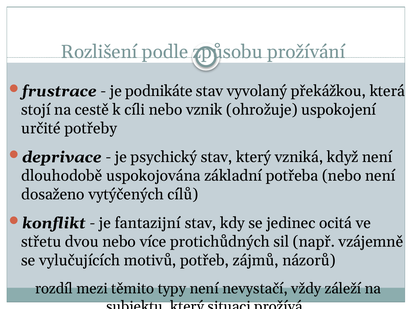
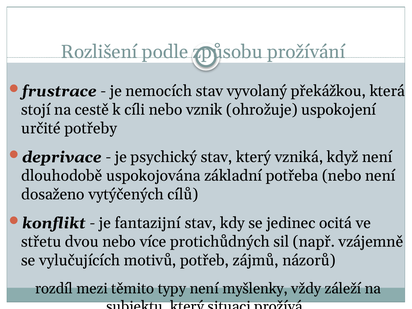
podnikáte: podnikáte -> nemocích (159, 91)
nevystačí: nevystačí -> myšlenky (255, 289)
